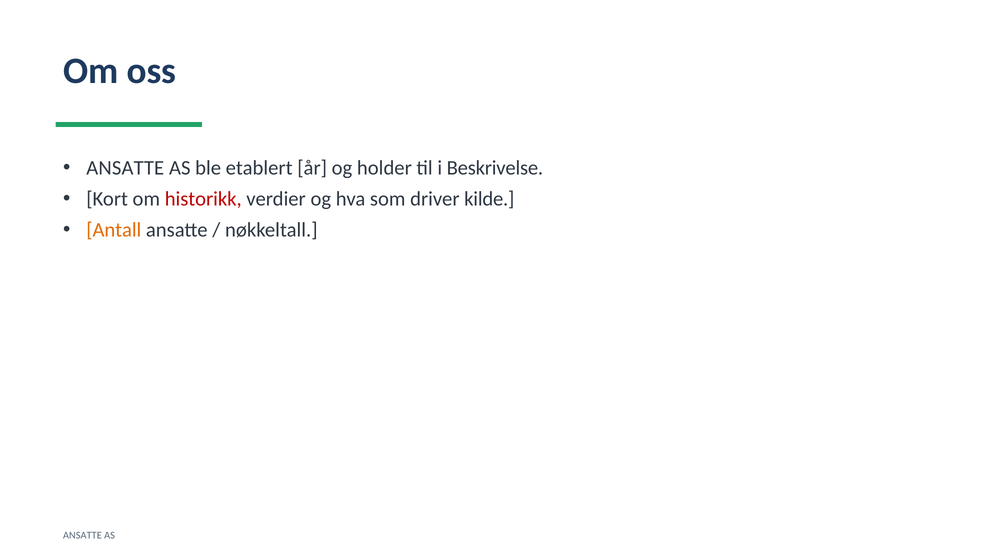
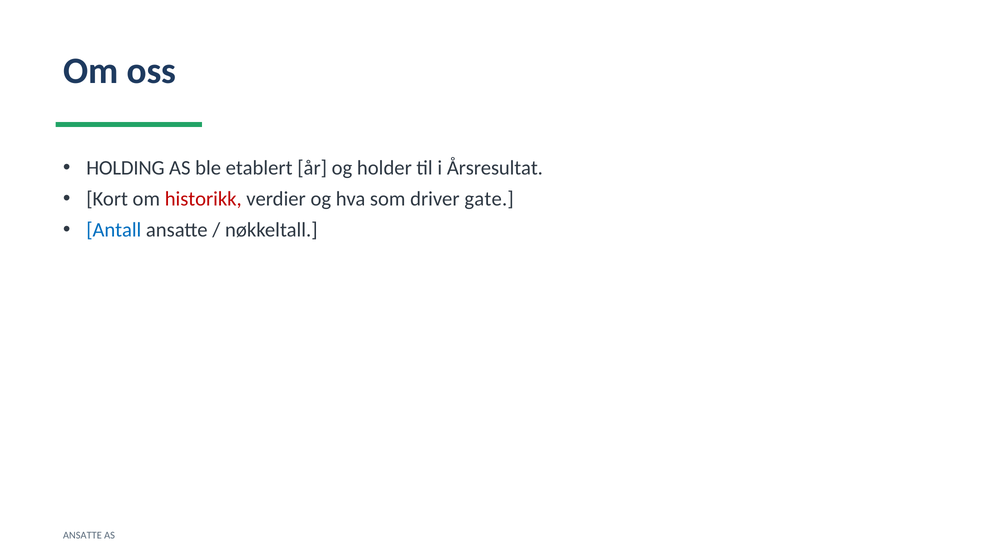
ANSATTE: ANSATTE -> HOLDING (125, 168)
Beskrivelse: Beskrivelse -> Årsresultat (495, 168)
kilde: kilde -> gate (489, 199)
Antall colour: orange -> blue (114, 230)
